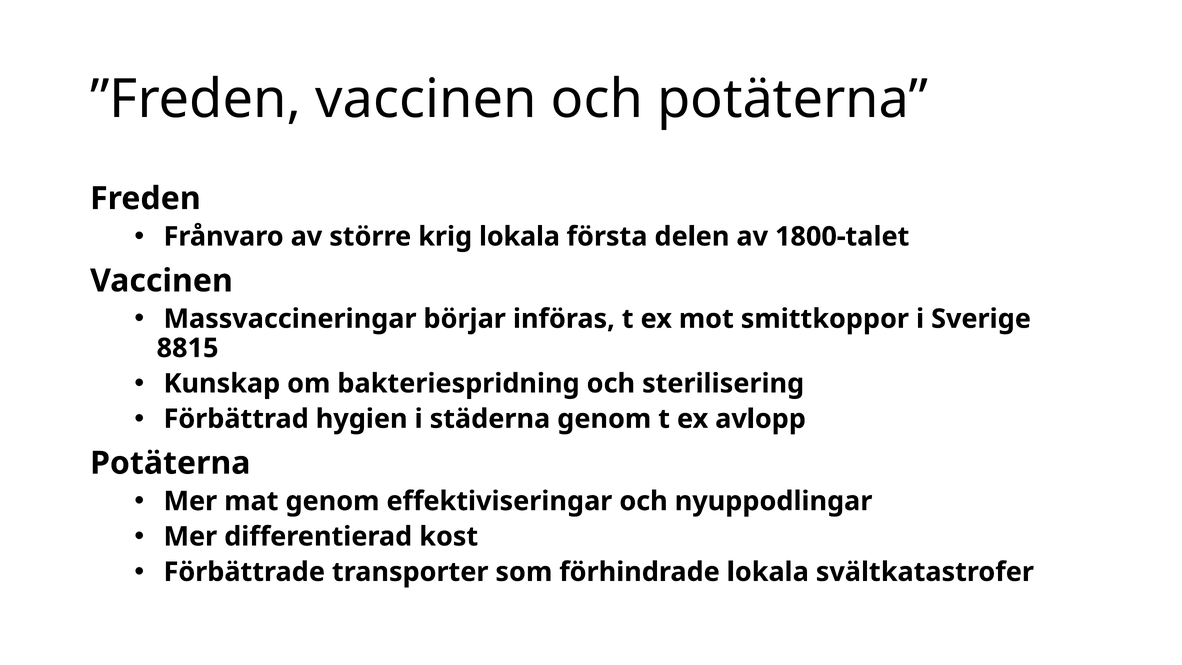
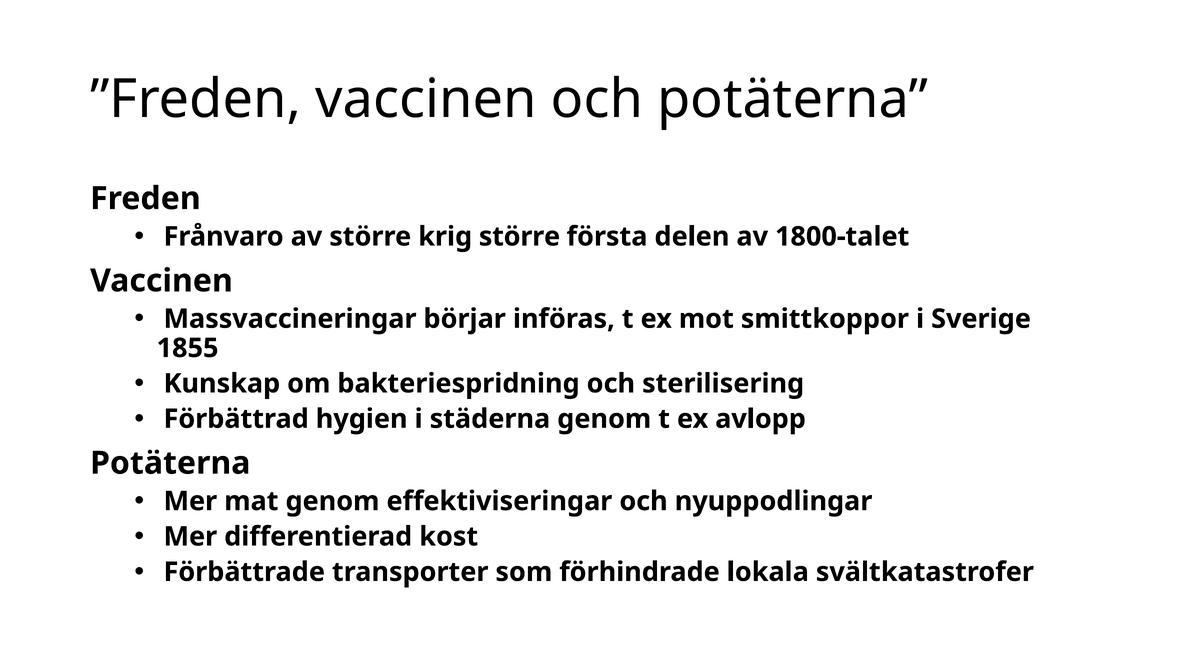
krig lokala: lokala -> större (519, 237)
8815: 8815 -> 1855 (188, 348)
